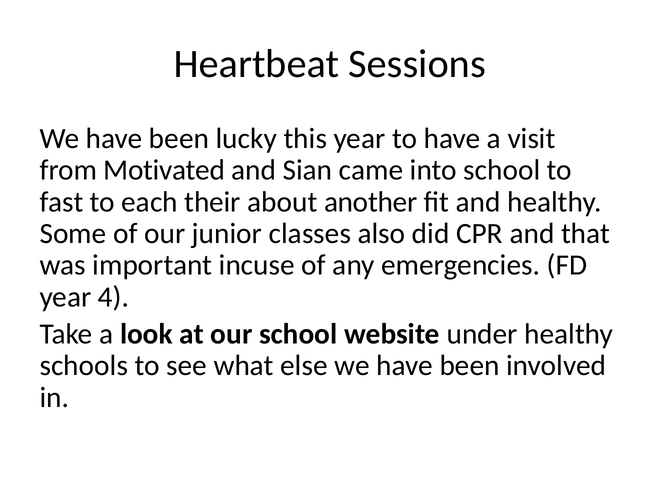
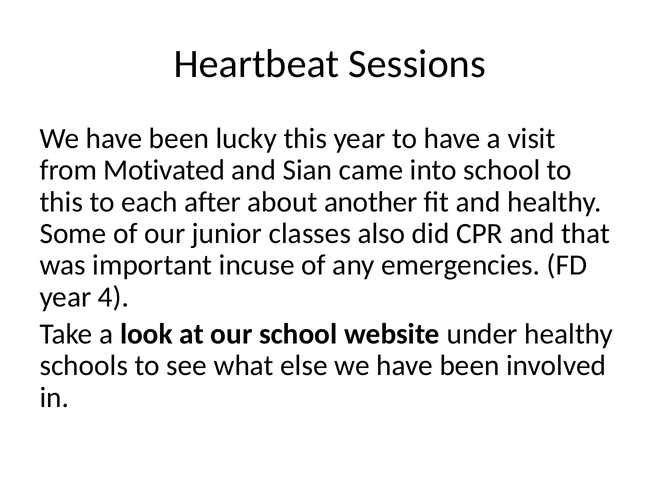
fast: fast -> this (61, 202)
their: their -> after (213, 202)
